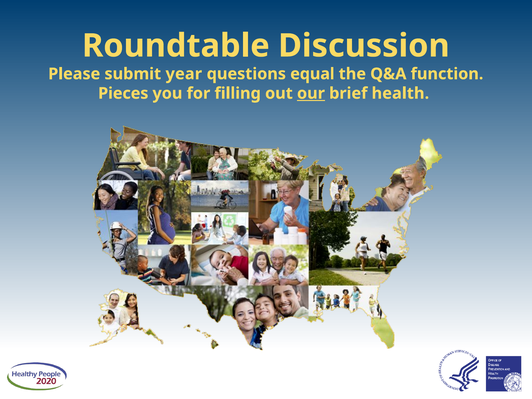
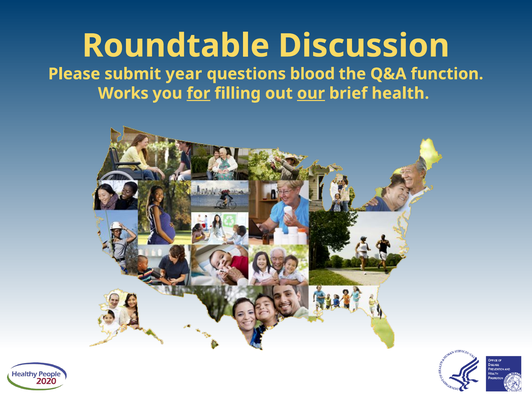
equal: equal -> blood (312, 74)
Pieces: Pieces -> Works (123, 93)
for underline: none -> present (198, 93)
